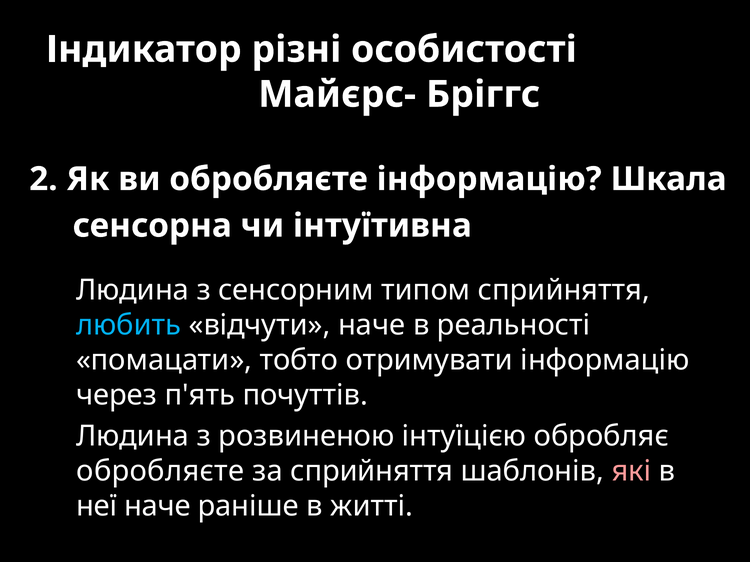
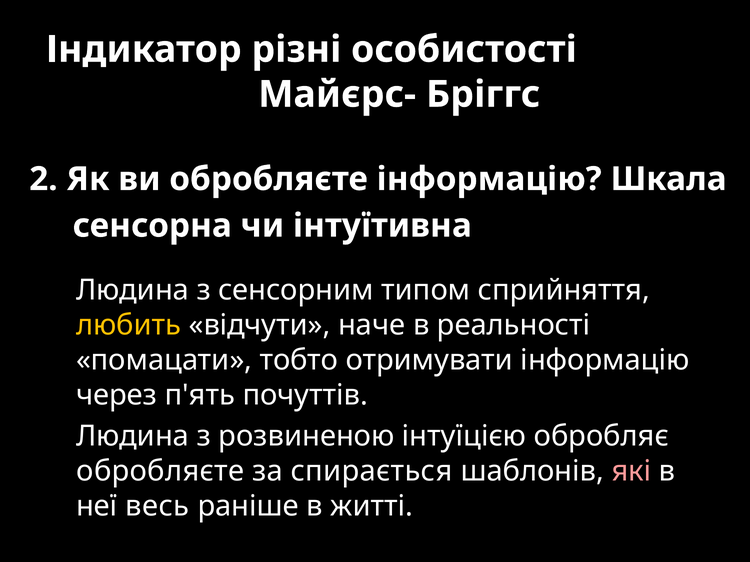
любить colour: light blue -> yellow (129, 326)
за сприйняття: сприйняття -> спирається (372, 472)
неї наче: наче -> весь (157, 507)
